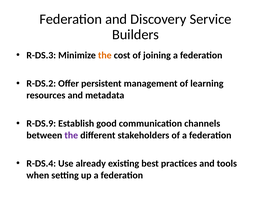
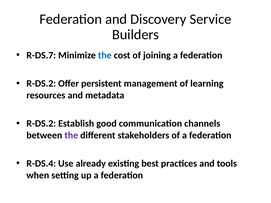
R-DS.3: R-DS.3 -> R-DS.7 (41, 55)
the colour: orange -> blue (105, 55)
R-DS.9: R-DS.9 -> R-DS.2 (41, 124)
